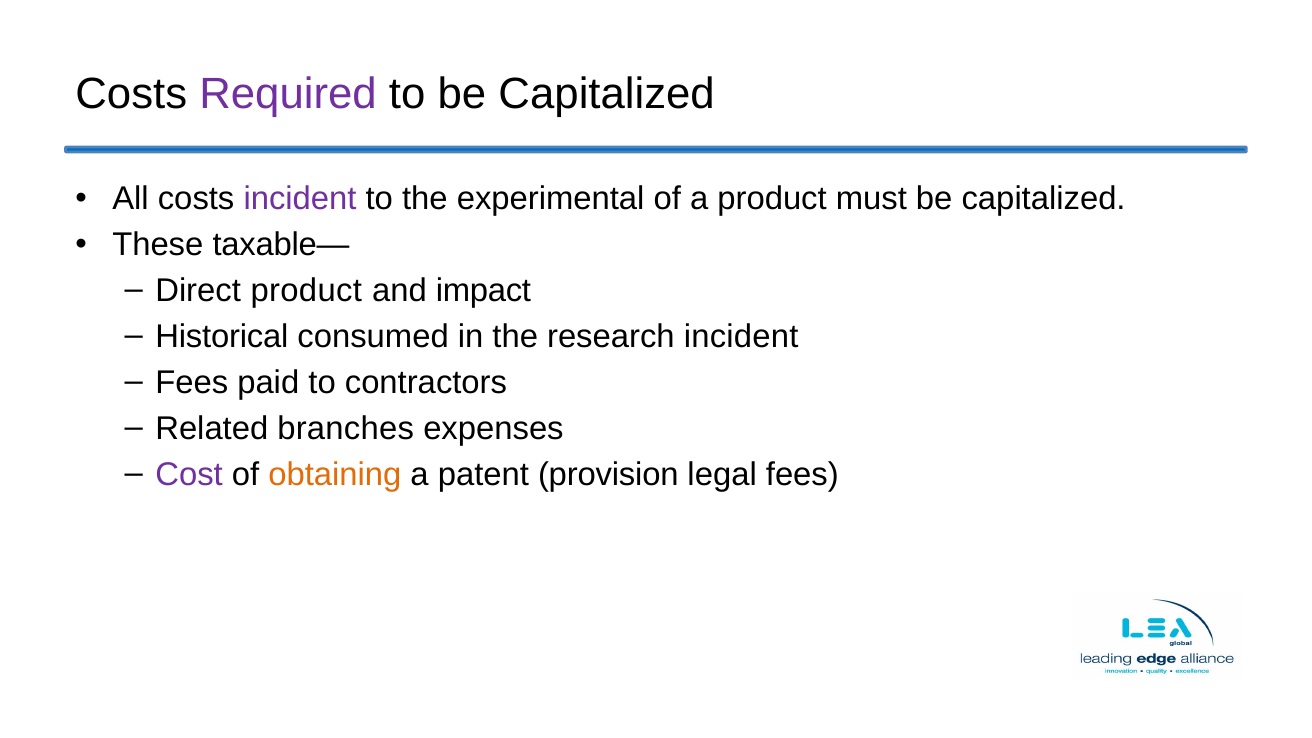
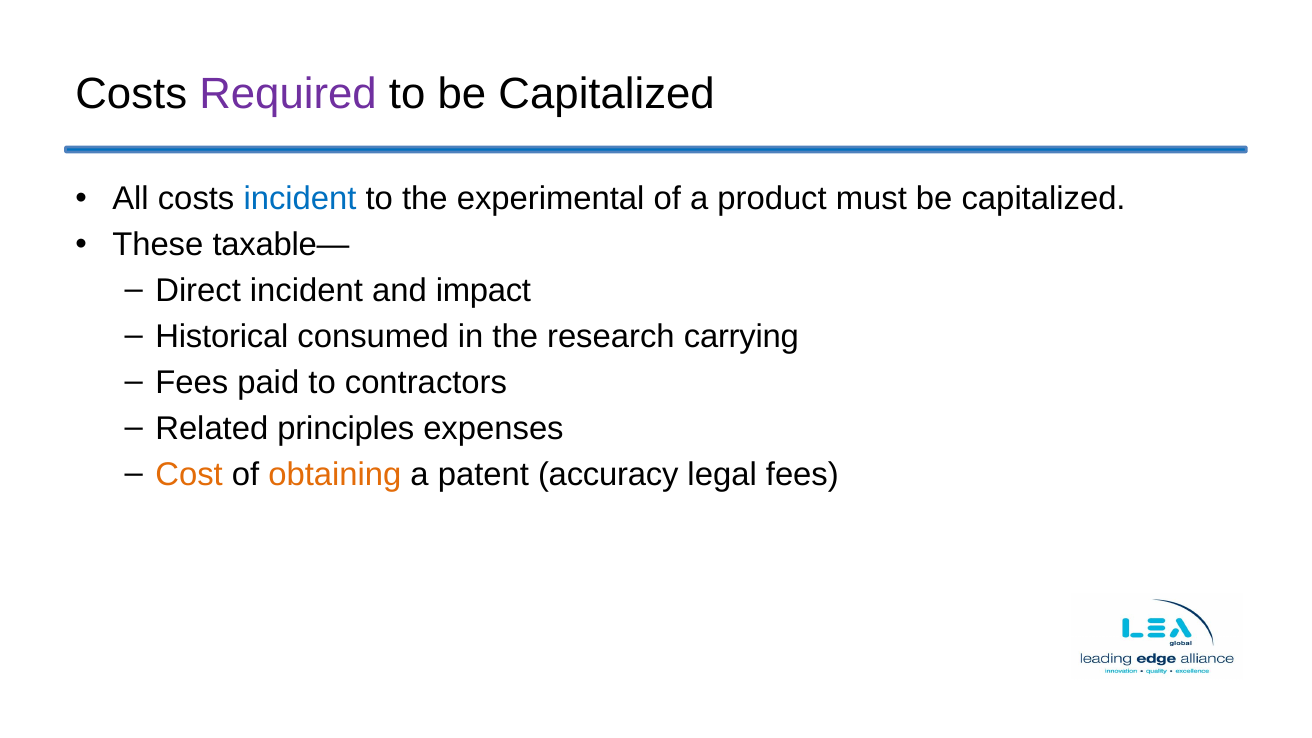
incident colour: purple -> blue (300, 199)
Direct product: product -> incident (306, 291)
research incident: incident -> carrying (741, 337)
branches: branches -> principles (346, 429)
Cost colour: purple -> orange (189, 475)
provision: provision -> accuracy (608, 475)
